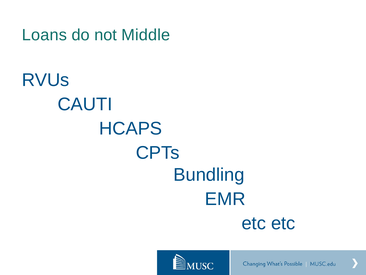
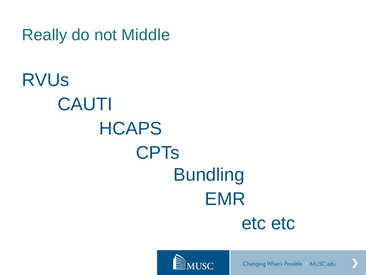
Loans: Loans -> Really (45, 35)
